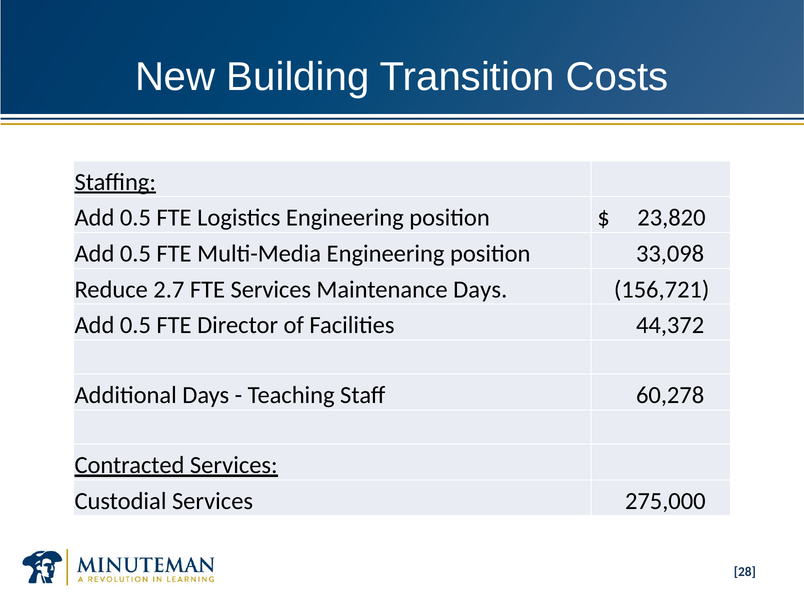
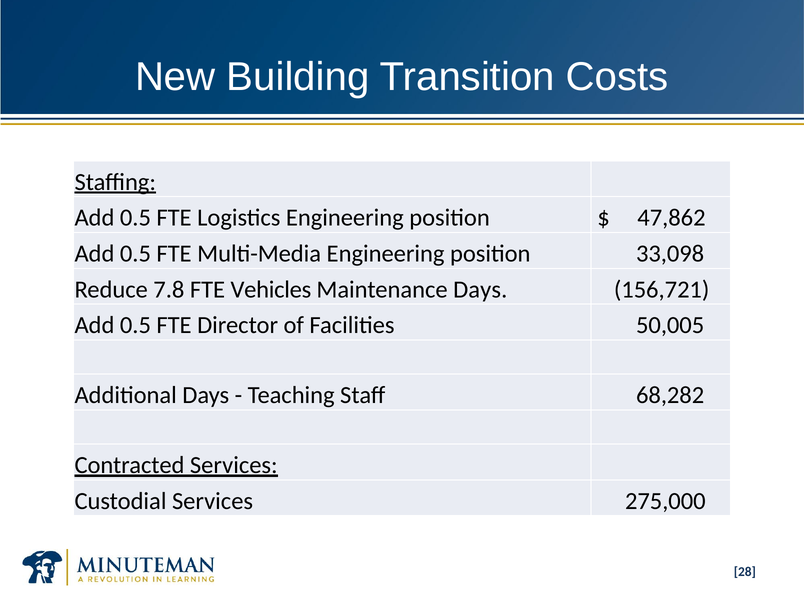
23,820: 23,820 -> 47,862 (671, 218)
2.7: 2.7 -> 7.8 (169, 289)
FTE Services: Services -> Vehicles (271, 289)
44,372: 44,372 -> 50,005 (670, 325)
60,278: 60,278 -> 68,282 (670, 395)
